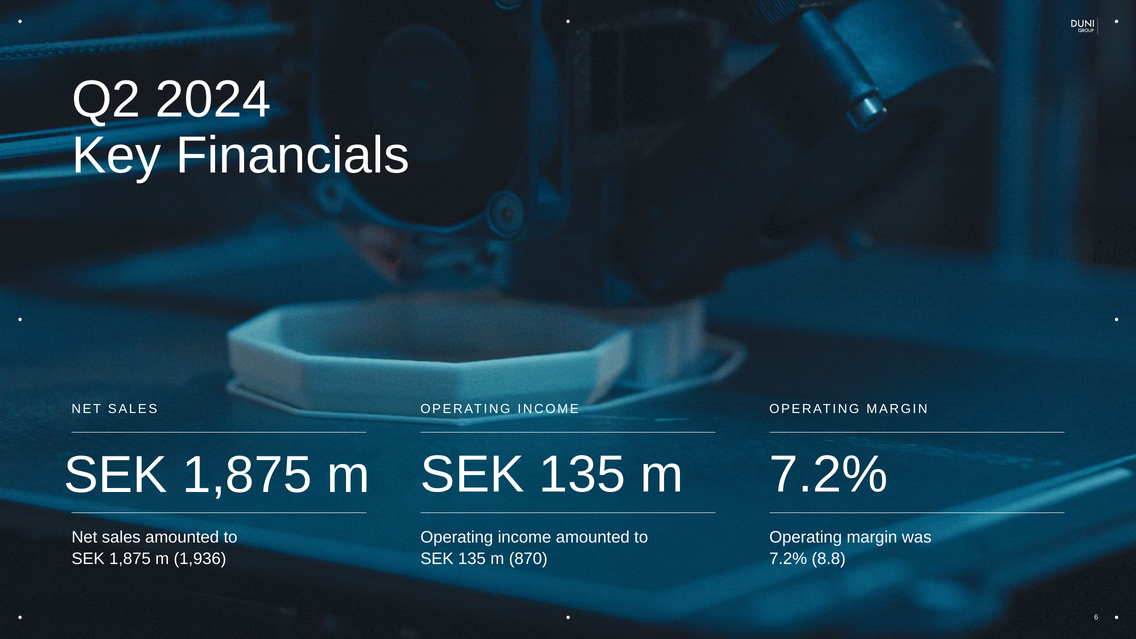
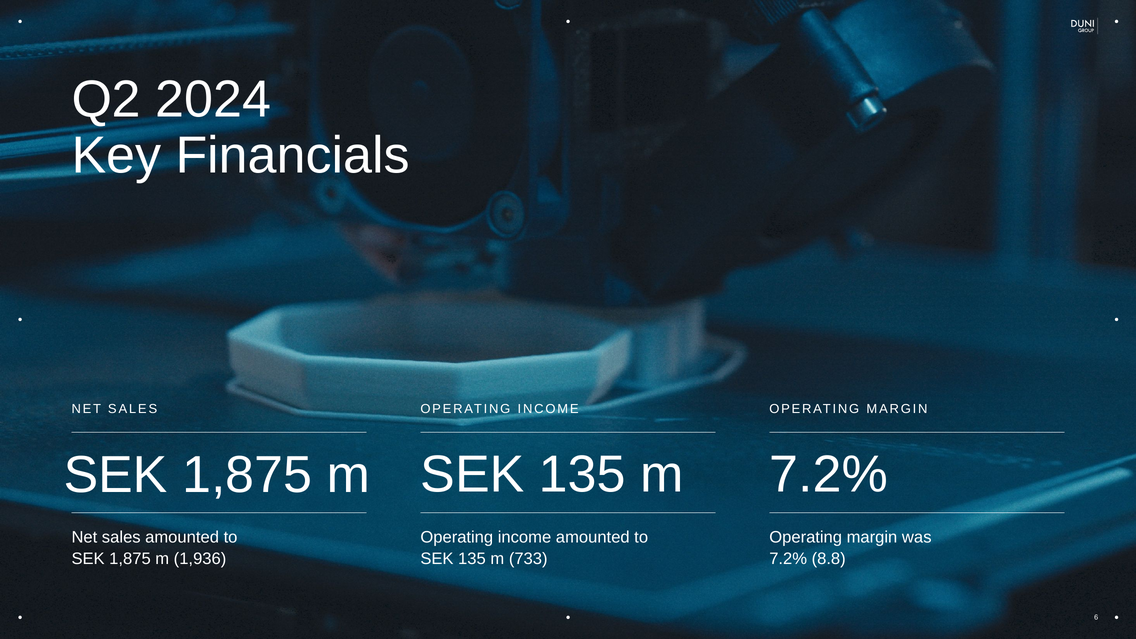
870: 870 -> 733 (528, 559)
